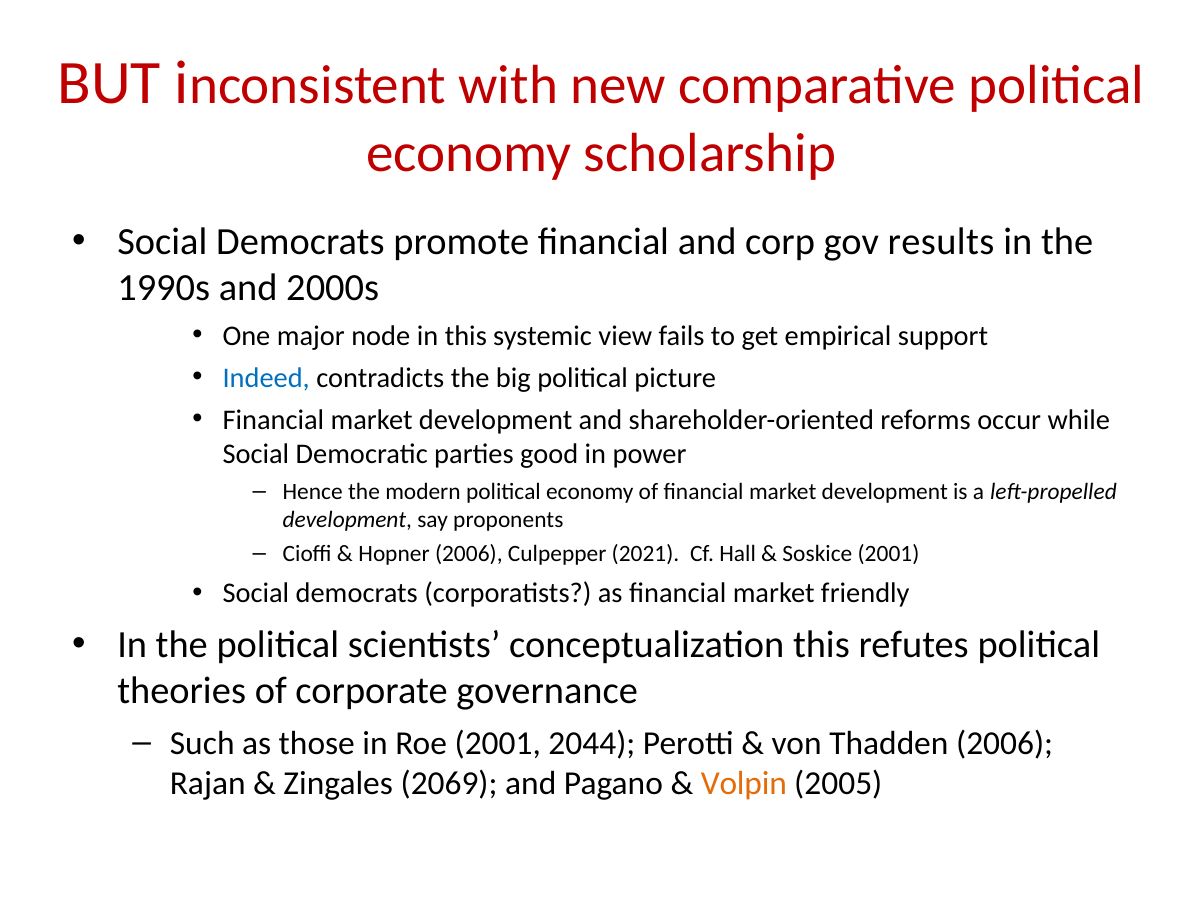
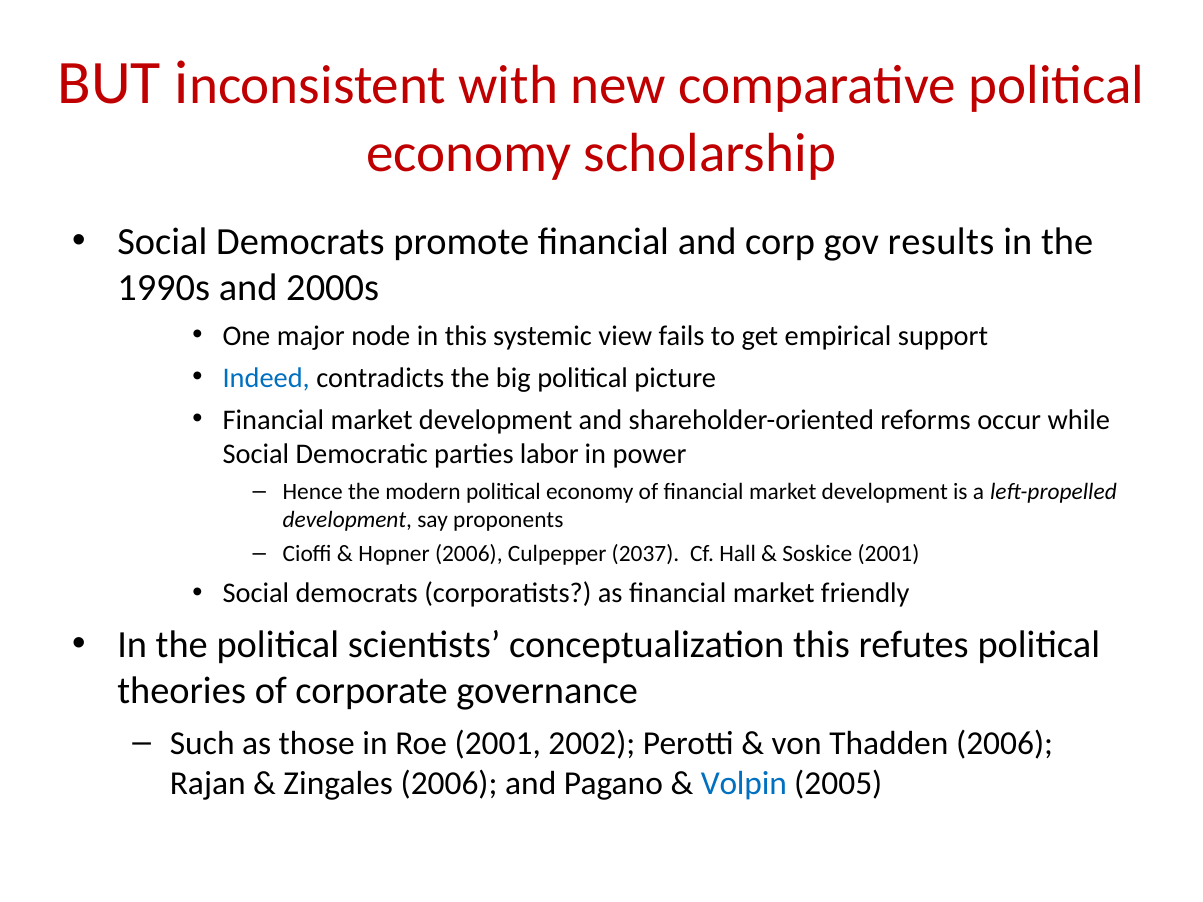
good: good -> labor (549, 454)
2021: 2021 -> 2037 (646, 554)
2044: 2044 -> 2002 (592, 743)
Zingales 2069: 2069 -> 2006 (449, 784)
Volpin colour: orange -> blue (744, 784)
